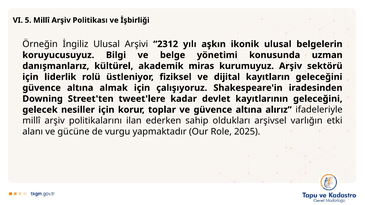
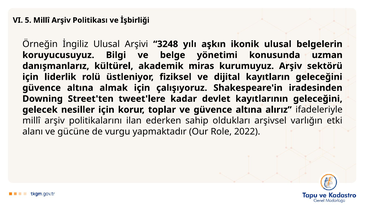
2312: 2312 -> 3248 (166, 44)
2025: 2025 -> 2022 (247, 132)
